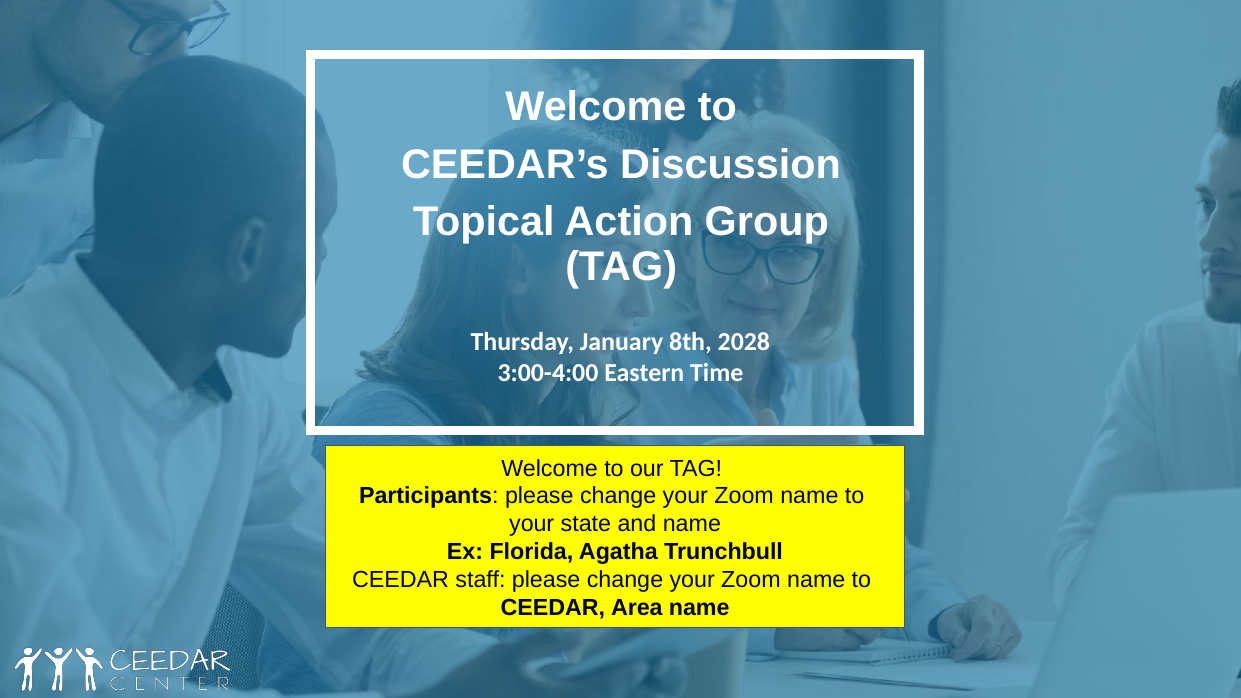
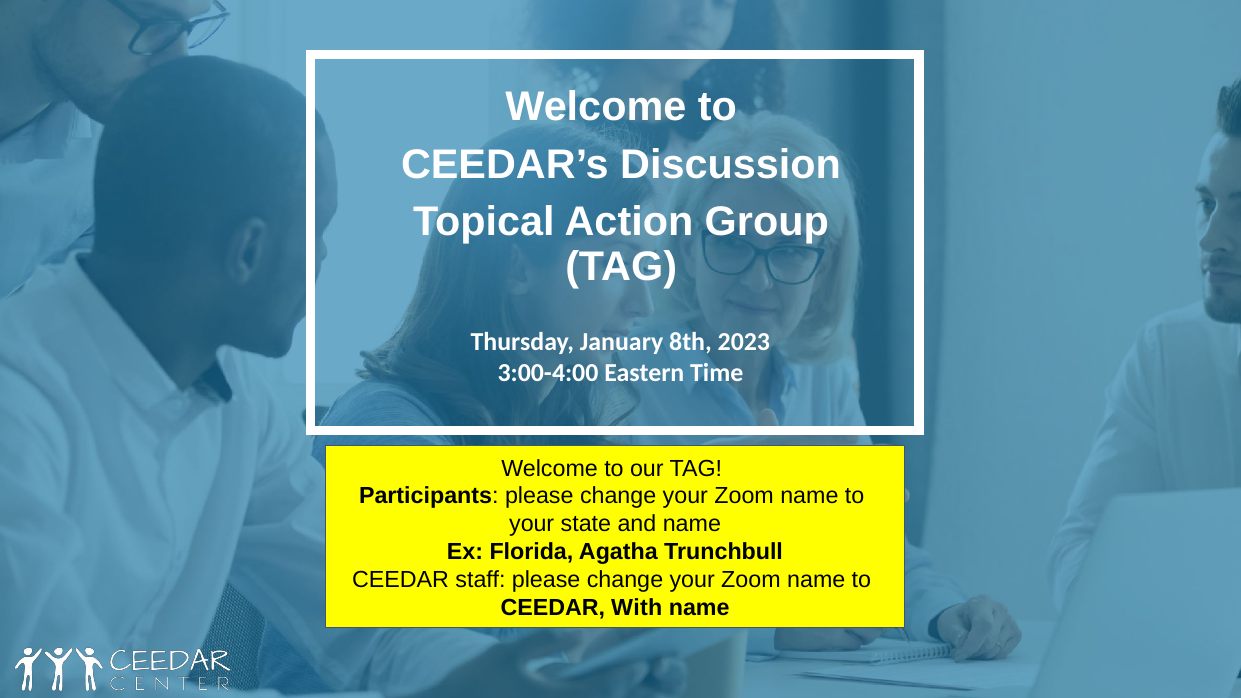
2028: 2028 -> 2023 (744, 342)
Area: Area -> With (637, 608)
